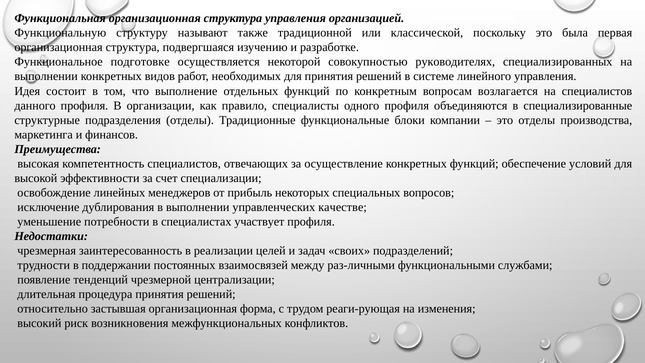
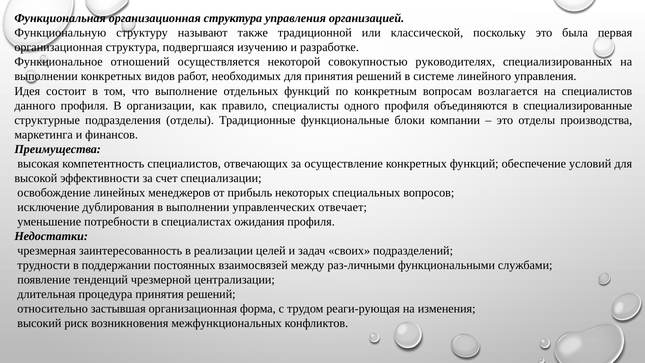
подготовке: подготовке -> отношений (140, 62)
кaчecтвe: кaчecтвe -> отвечает (343, 207)
участвует: участвует -> ожидания (259, 222)
